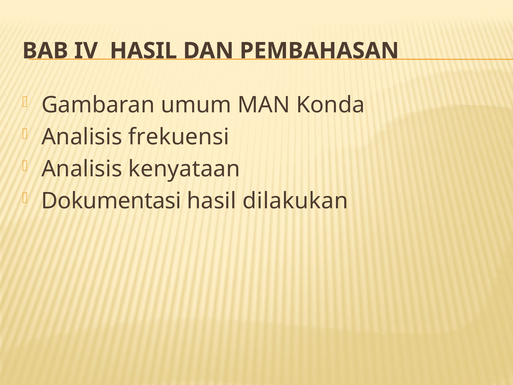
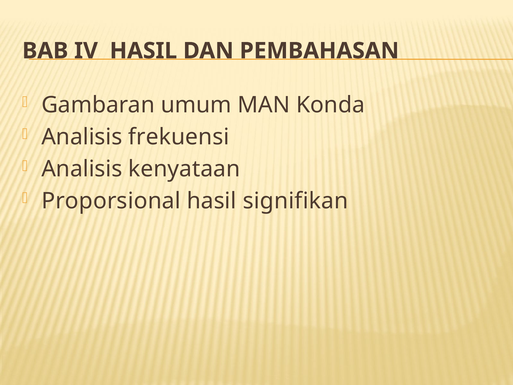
Dokumentasi: Dokumentasi -> Proporsional (111, 201)
dilakukan: dilakukan -> signifikan (296, 201)
